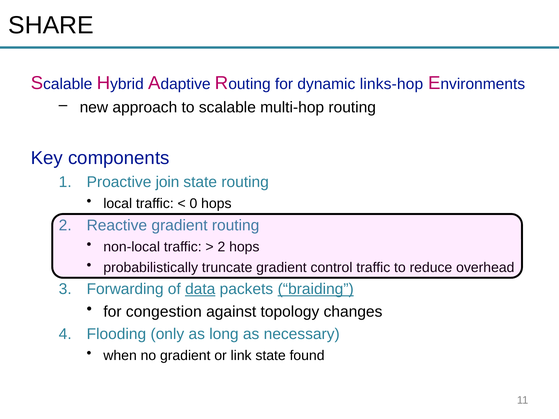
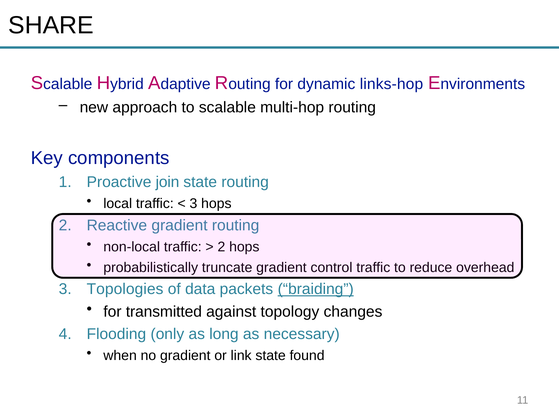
0: 0 -> 3 (193, 204)
Forwarding: Forwarding -> Topologies (125, 289)
data underline: present -> none (200, 289)
congestion: congestion -> transmitted (164, 312)
